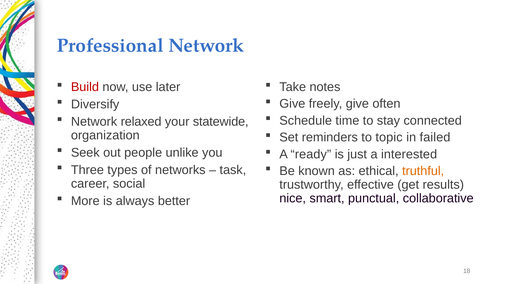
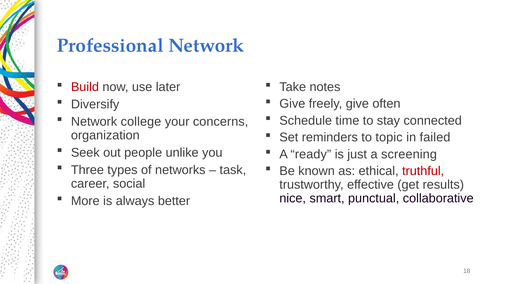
relaxed: relaxed -> college (141, 122)
statewide: statewide -> concerns (221, 122)
interested: interested -> screening (409, 154)
truthful colour: orange -> red (423, 171)
